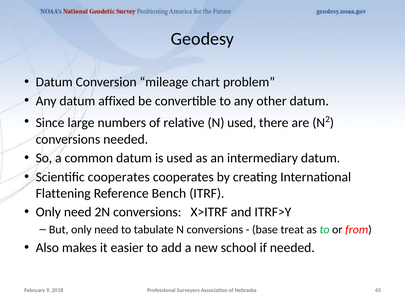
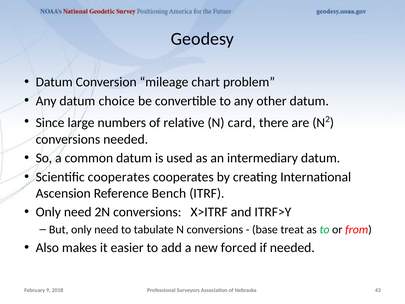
affixed: affixed -> choice (117, 101)
N used: used -> card (242, 122)
Flattening: Flattening -> Ascension (63, 193)
school: school -> forced (239, 247)
